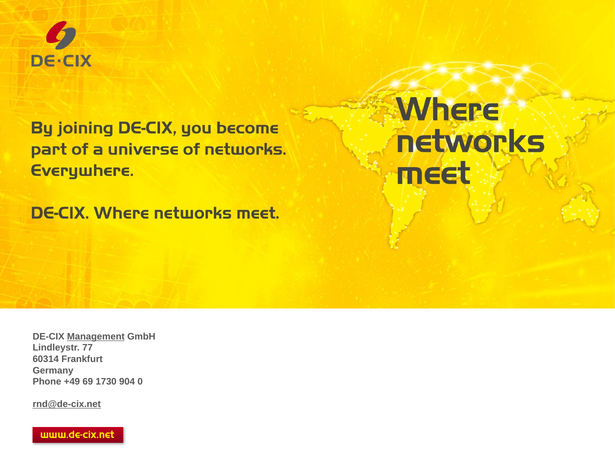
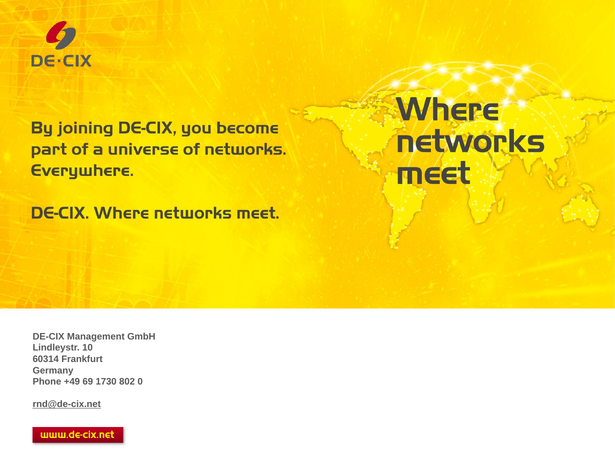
Management underline: present -> none (96, 337)
77: 77 -> 10 (88, 348)
904: 904 -> 802 (127, 382)
